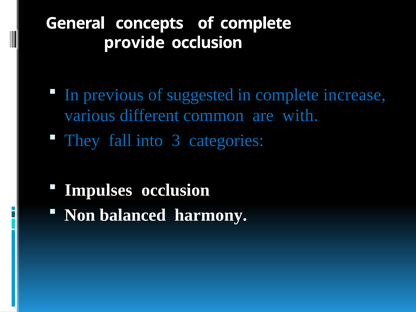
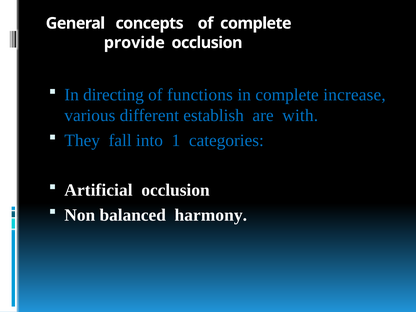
previous: previous -> directing (113, 95)
suggested: suggested -> functions (200, 95)
common: common -> establish (214, 116)
3: 3 -> 1 (176, 140)
Impulses: Impulses -> Artificial (99, 190)
